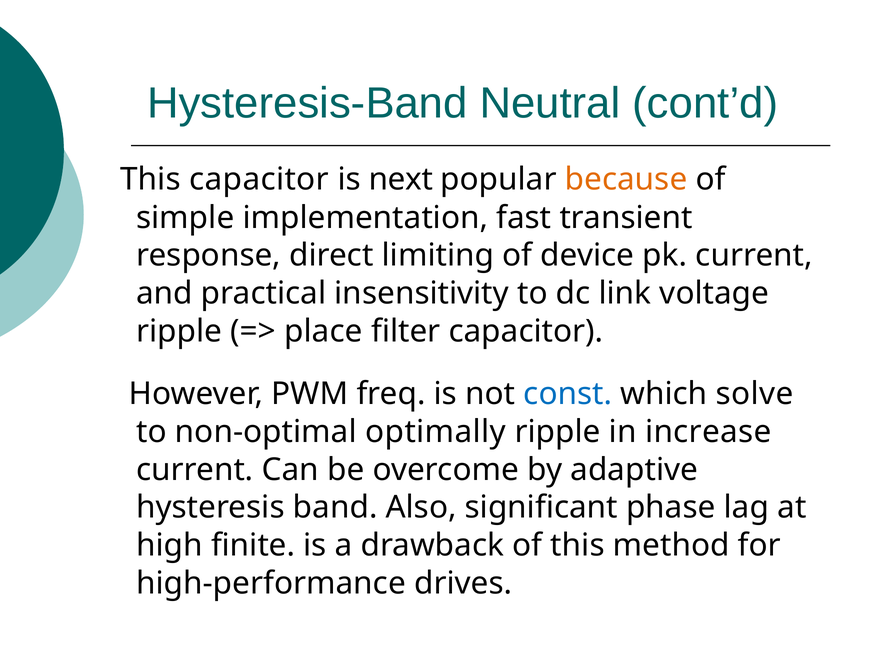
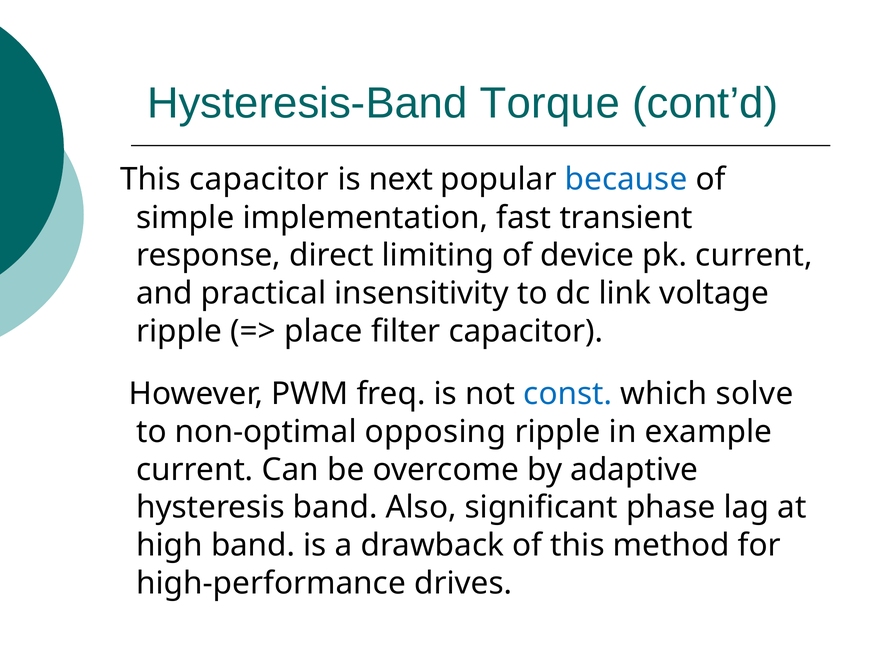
Neutral: Neutral -> Torque (550, 104)
because colour: orange -> blue (626, 180)
optimally: optimally -> opposing (436, 432)
increase: increase -> example (708, 432)
high finite: finite -> band (253, 546)
